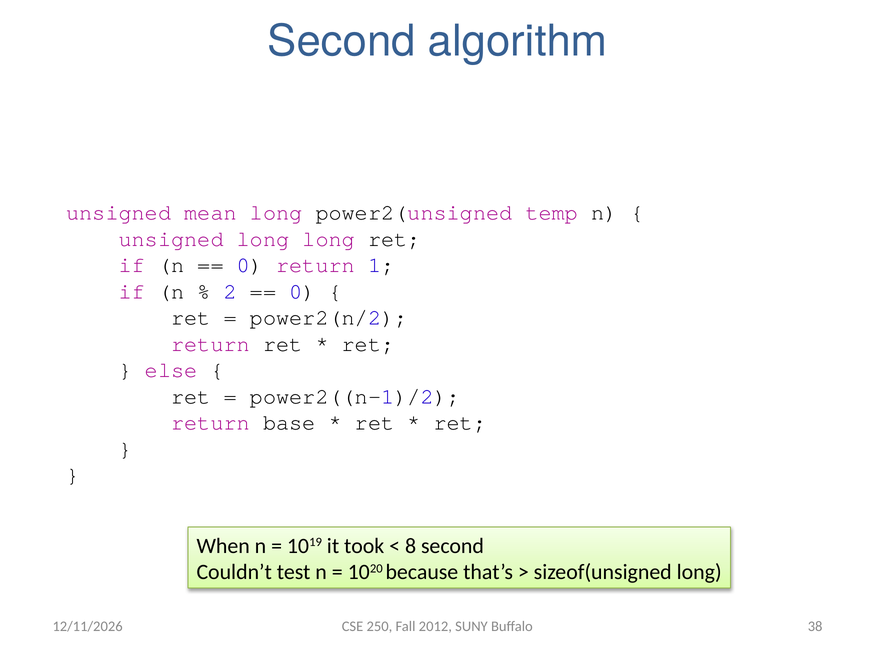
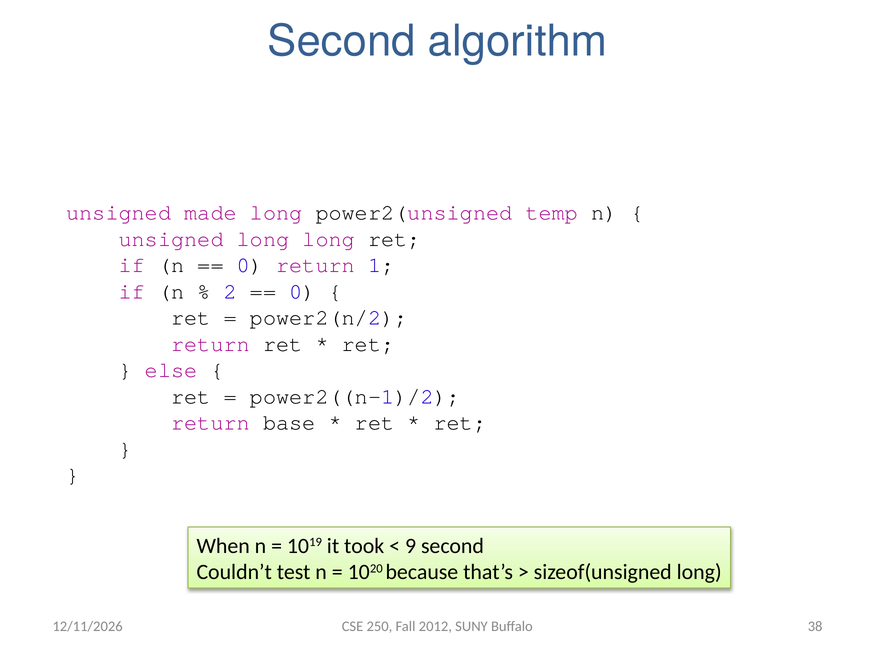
mean: mean -> made (211, 213)
8: 8 -> 9 (411, 546)
